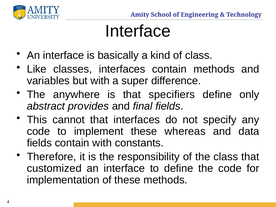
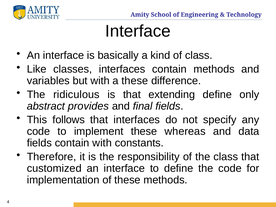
a super: super -> these (135, 81)
anywhere: anywhere -> ridiculous (76, 94)
specifiers: specifiers -> extending (172, 94)
cannot: cannot -> follows (69, 120)
